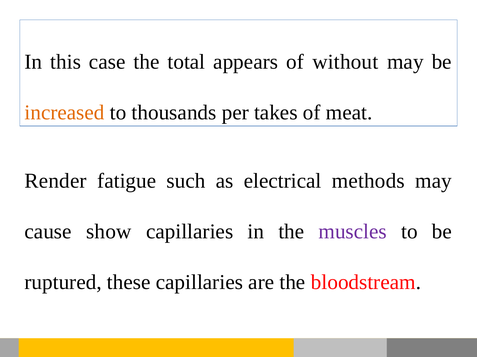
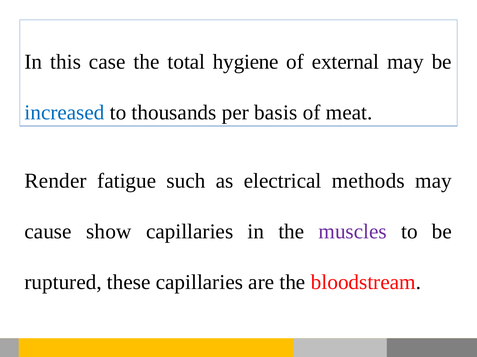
appears: appears -> hygiene (246, 62)
without: without -> external (346, 62)
increased colour: orange -> blue (65, 113)
takes: takes -> basis (276, 113)
